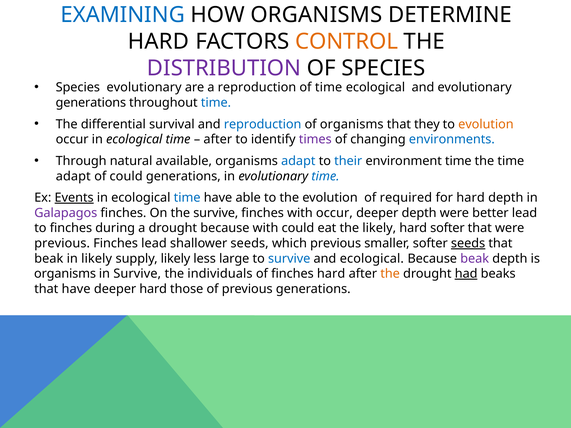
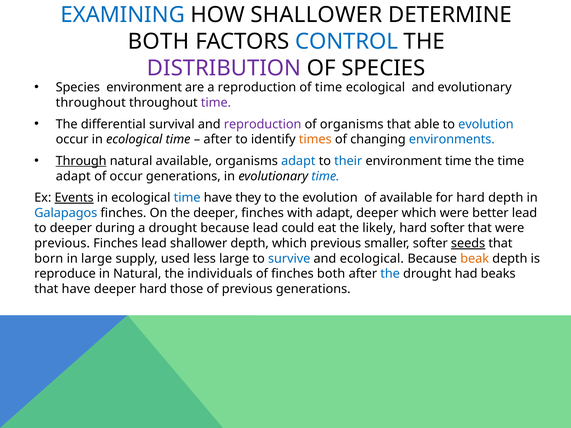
HOW ORGANISMS: ORGANISMS -> SHALLOWER (316, 15)
HARD: HARD -> BOTH (159, 41)
CONTROL colour: orange -> blue (347, 41)
Species evolutionary: evolutionary -> environment (144, 87)
generations: generations -> throughout (91, 103)
time colour: blue -> purple (216, 103)
reproduction colour: blue -> purple (263, 124)
they: they -> able (427, 124)
evolution colour: orange -> blue (486, 124)
times colour: purple -> orange (315, 139)
Through underline: none -> present (81, 161)
of could: could -> occur (126, 176)
able: able -> they (248, 198)
of required: required -> available (406, 198)
Galapagos colour: purple -> blue (66, 213)
the survive: survive -> deeper (216, 213)
with occur: occur -> adapt (334, 213)
deeper depth: depth -> which (419, 213)
to finches: finches -> deeper (71, 228)
because with: with -> lead (265, 228)
shallower seeds: seeds -> depth (250, 243)
beak: beak -> born (49, 259)
in likely: likely -> large (97, 259)
supply likely: likely -> used (175, 259)
beak colour: purple -> orange (475, 259)
organisms: organisms -> reproduce (65, 274)
in Survive: Survive -> Natural (137, 274)
finches hard: hard -> both (331, 274)
the colour: orange -> blue (390, 274)
had underline: present -> none (466, 274)
